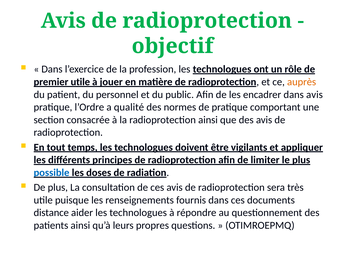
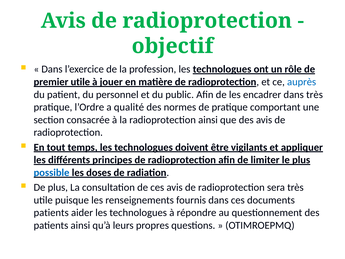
auprès colour: orange -> blue (302, 82)
dans avis: avis -> très (315, 94)
distance: distance -> patients (51, 212)
